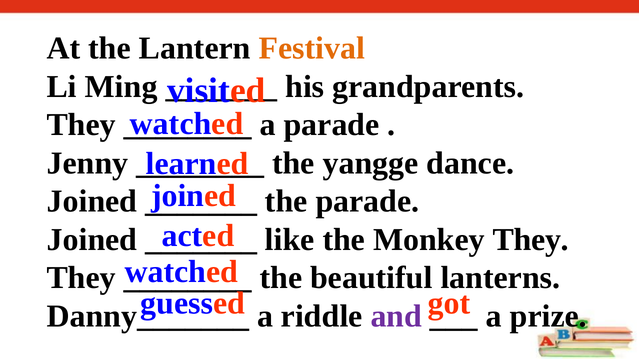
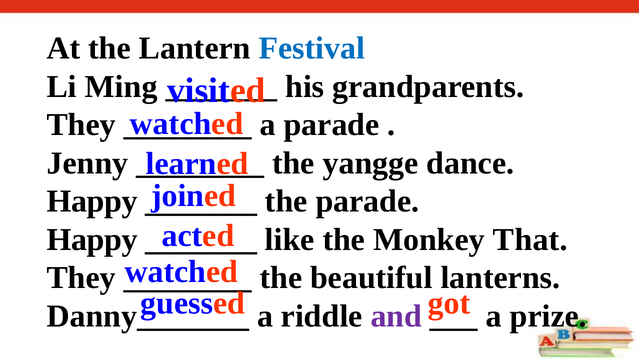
Festival colour: orange -> blue (312, 48)
Joined: Joined -> Happy (92, 202)
Joined: Joined -> Happy (92, 240)
Monkey They: They -> That (530, 240)
